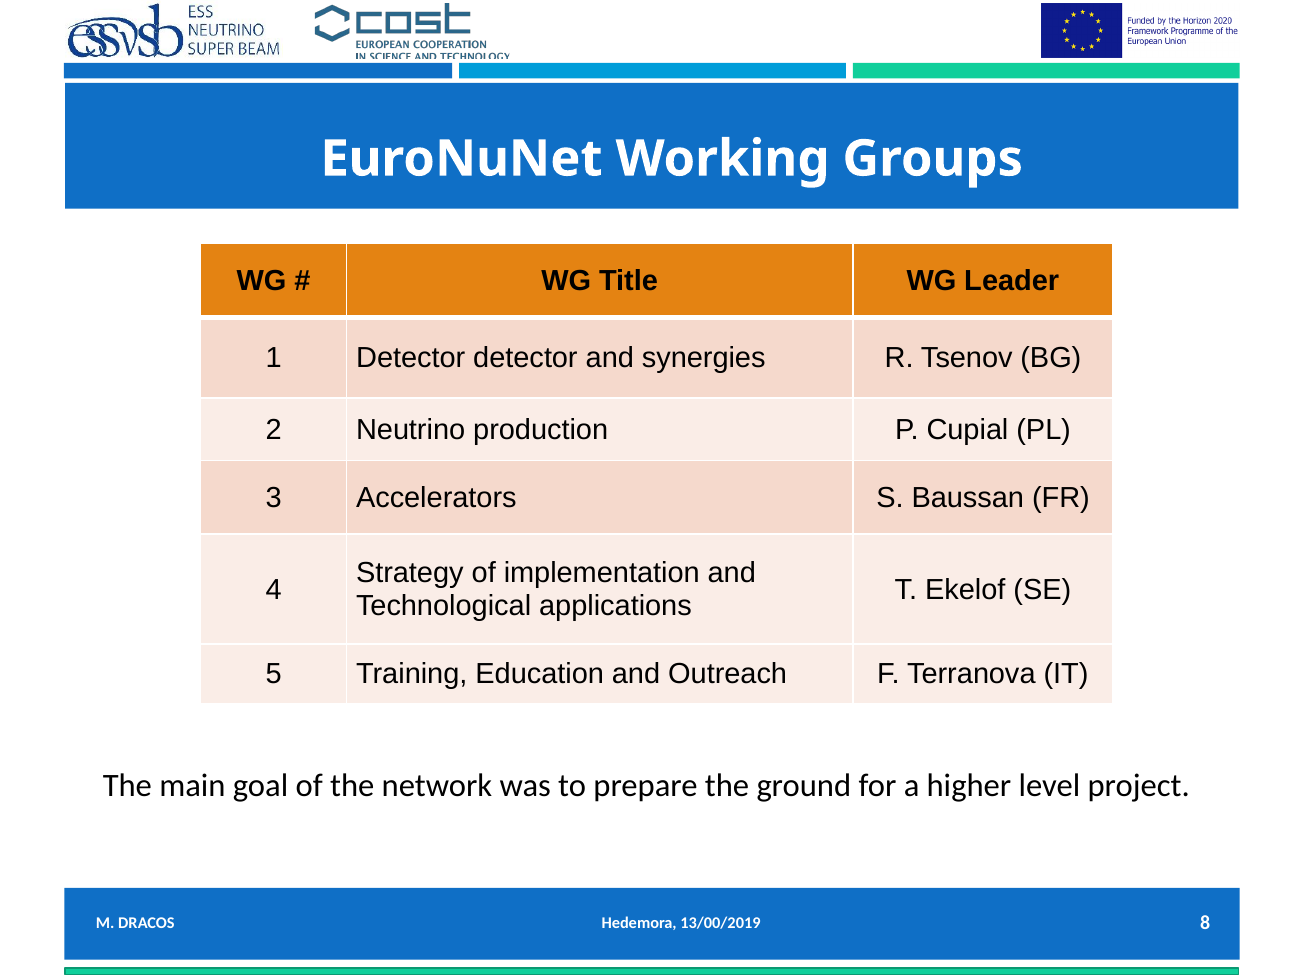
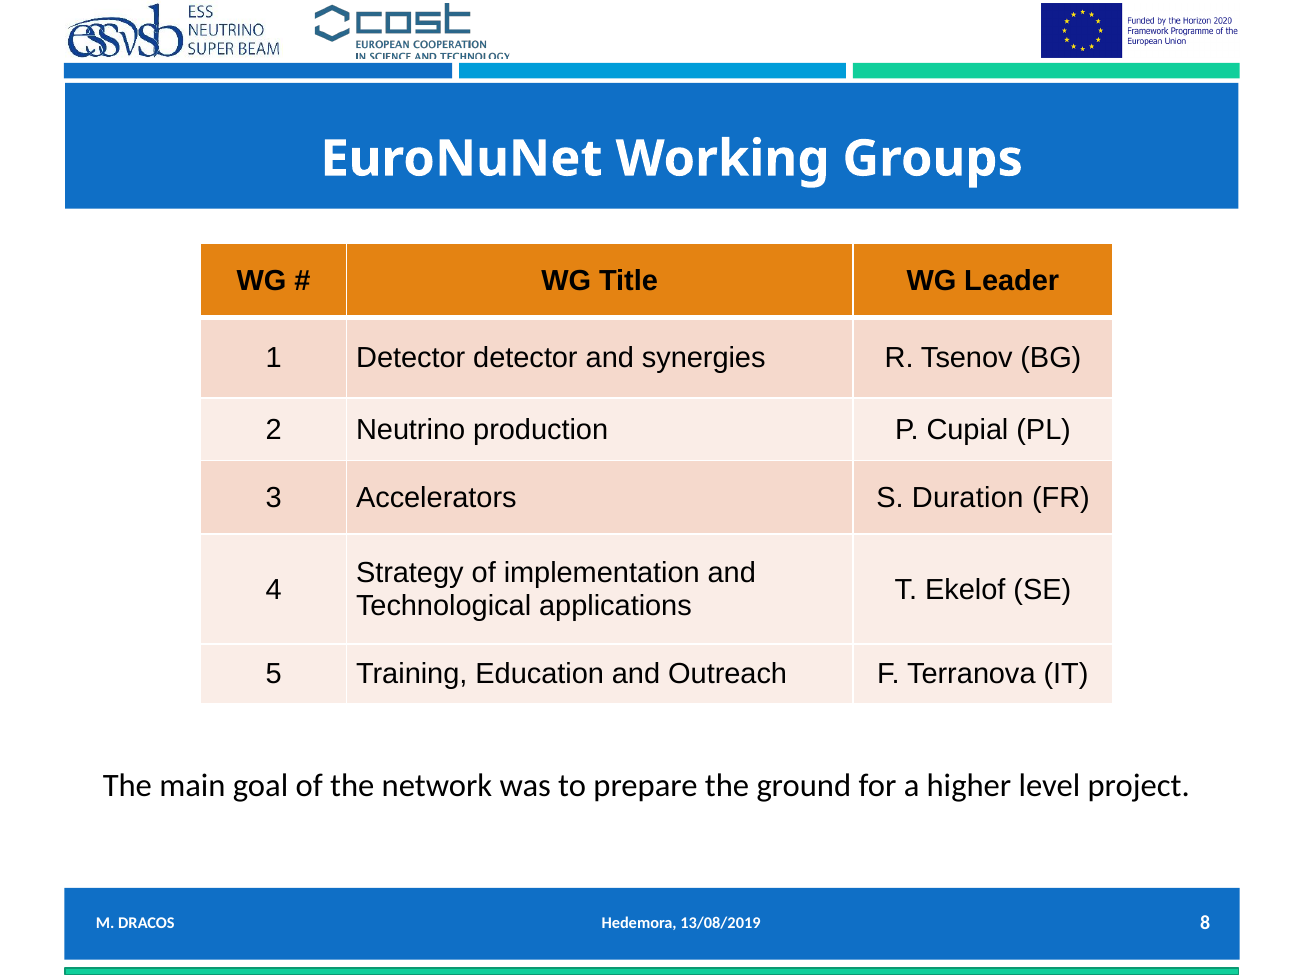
Baussan: Baussan -> Duration (968, 498)
13/00/2019: 13/00/2019 -> 13/08/2019 (720, 923)
